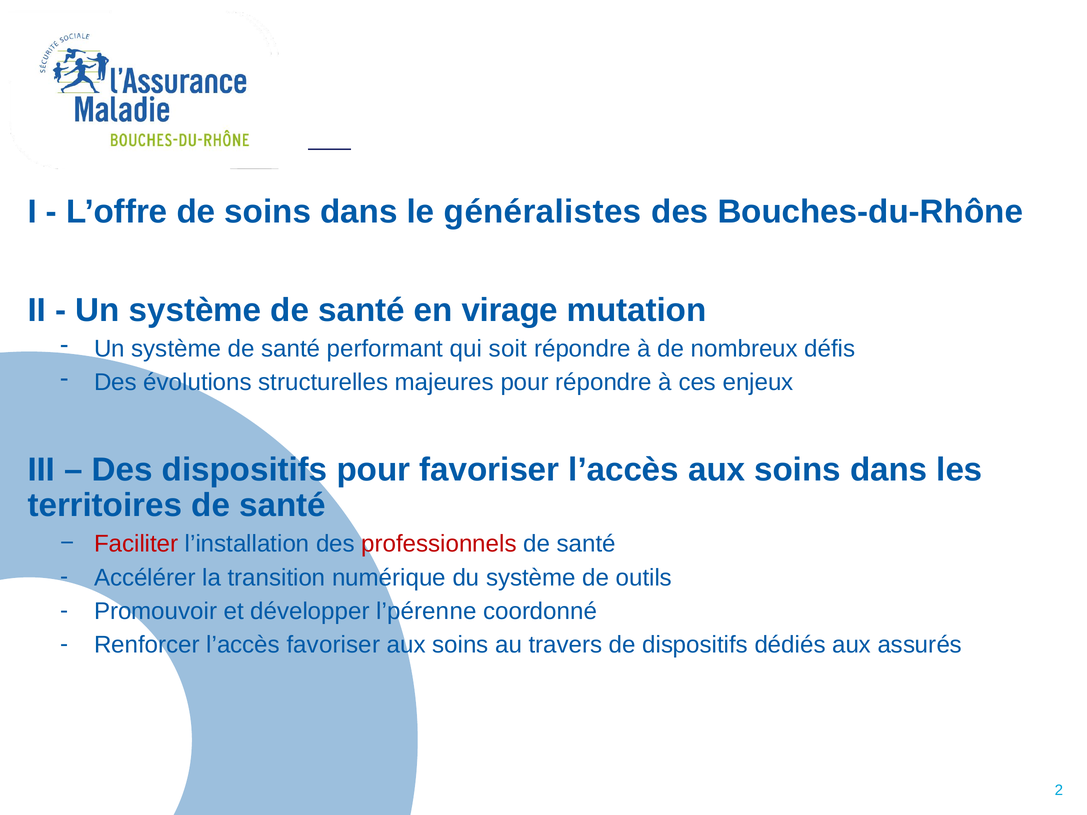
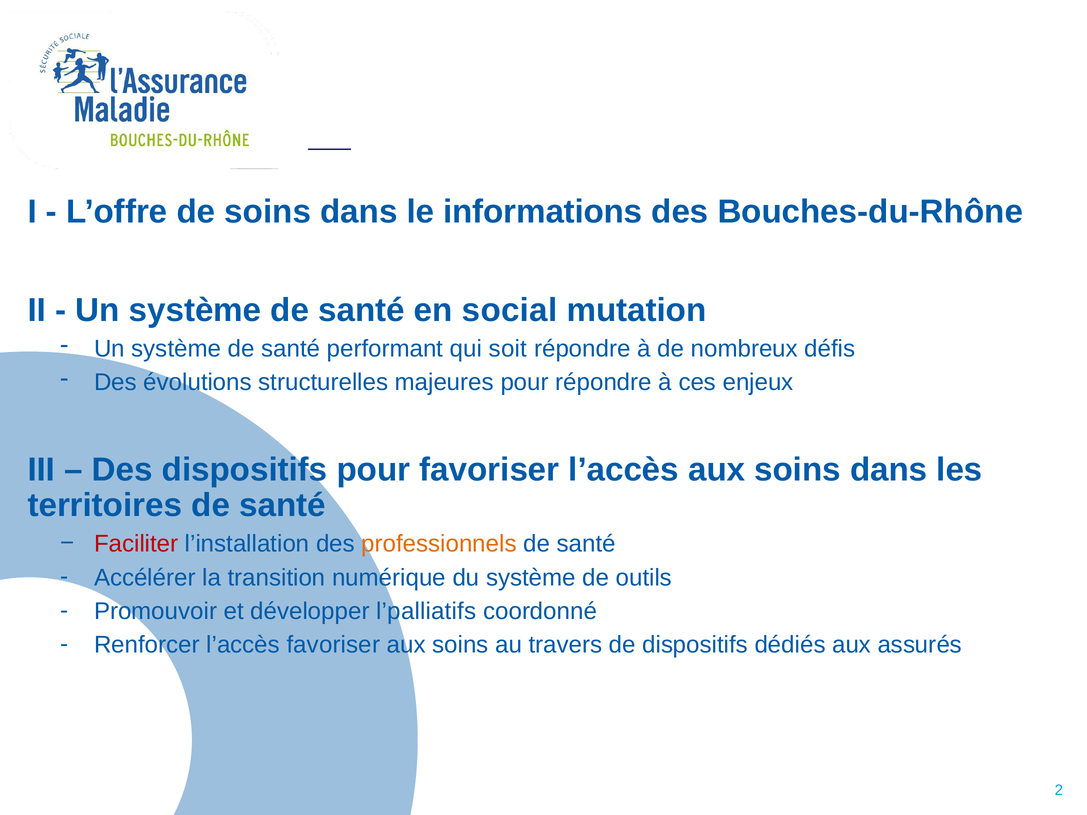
généralistes: généralistes -> informations (543, 212)
virage: virage -> social (510, 310)
professionnels colour: red -> orange (439, 544)
l’pérenne: l’pérenne -> l’palliatifs (426, 611)
